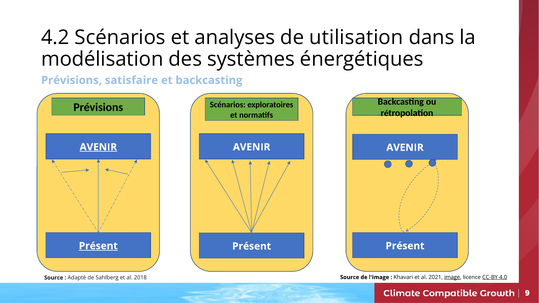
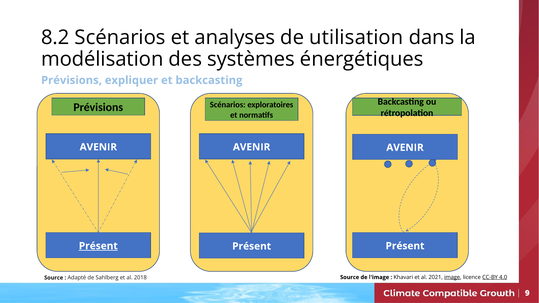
4.2: 4.2 -> 8.2 (55, 37)
satisfaire: satisfaire -> expliquer (131, 80)
AVENIR underline: present -> none (98, 147)
